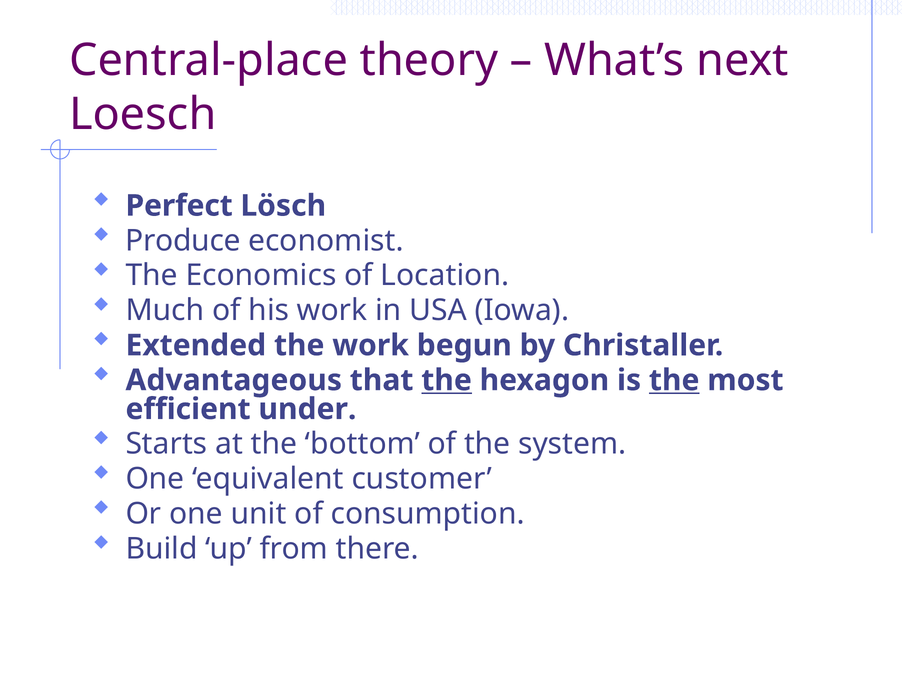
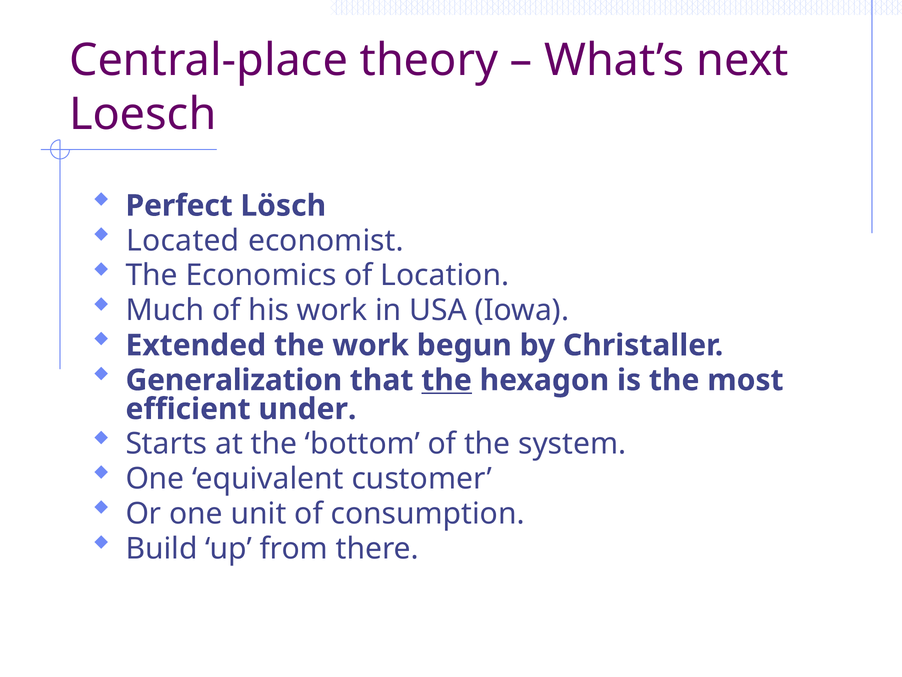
Produce: Produce -> Located (183, 240)
Advantageous: Advantageous -> Generalization (234, 380)
the underline: present -> none (674, 380)
